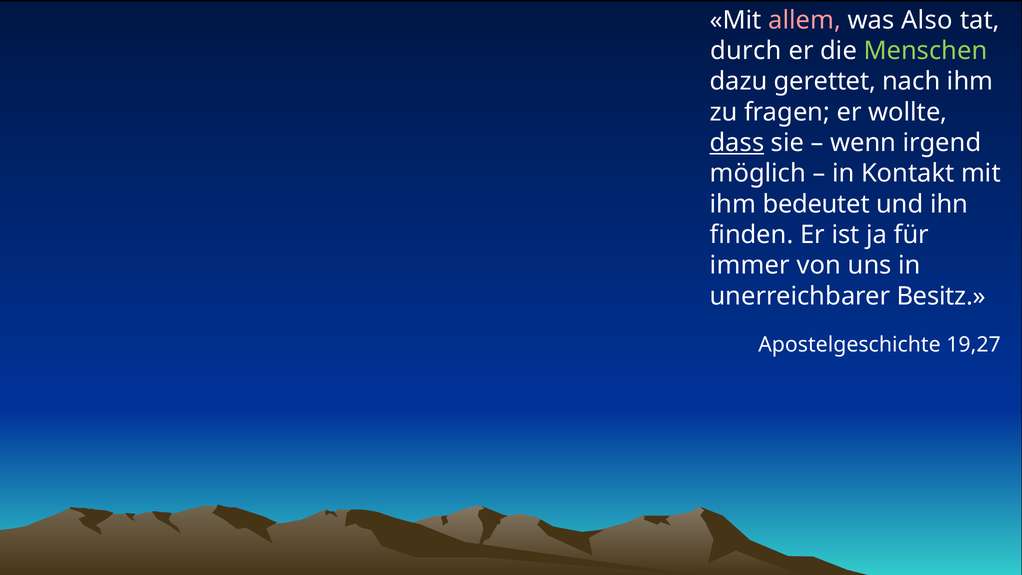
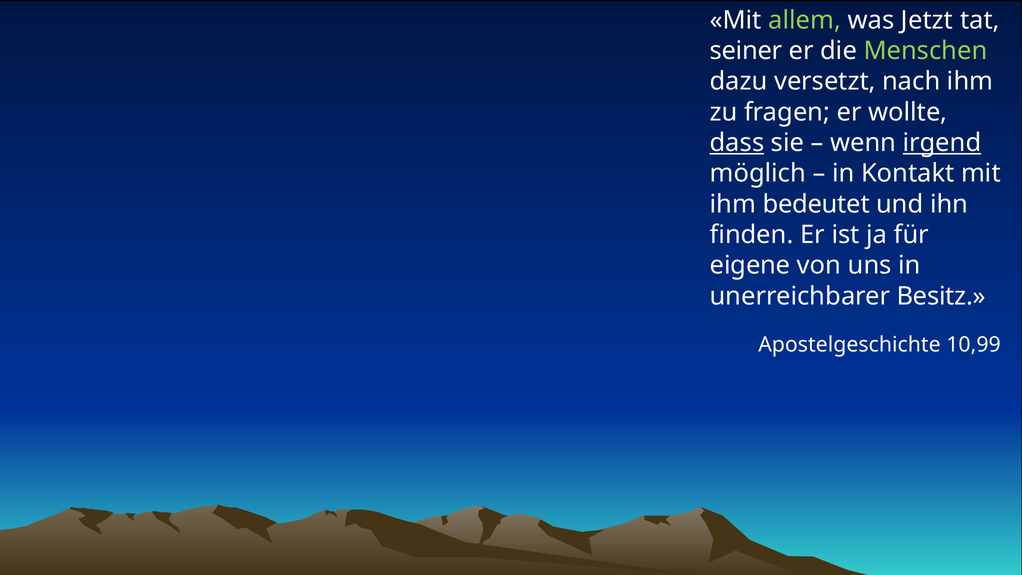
allem colour: pink -> light green (805, 20)
Also: Also -> Jetzt (927, 20)
durch: durch -> seiner (746, 51)
gerettet: gerettet -> versetzt (825, 81)
irgend underline: none -> present (942, 143)
immer: immer -> eigene (750, 265)
19,27: 19,27 -> 10,99 (974, 344)
